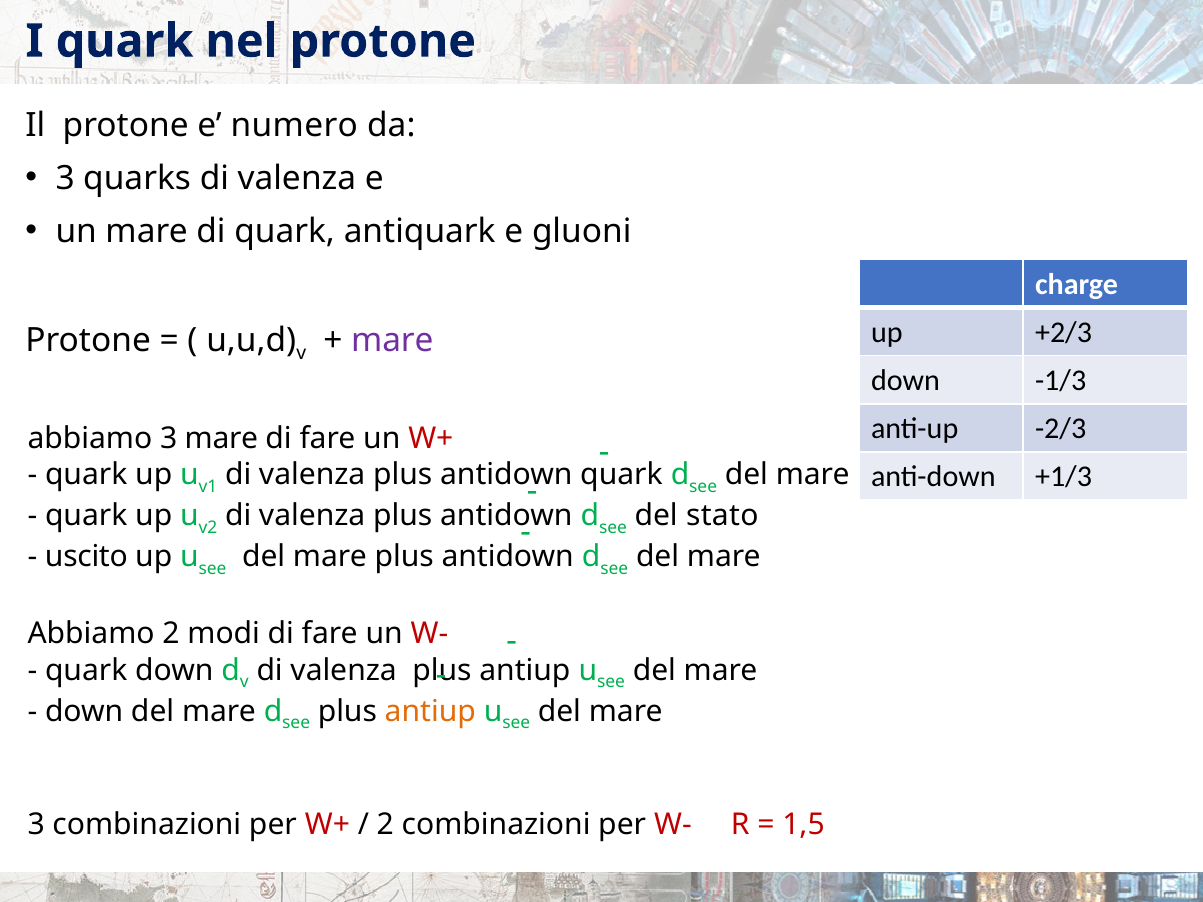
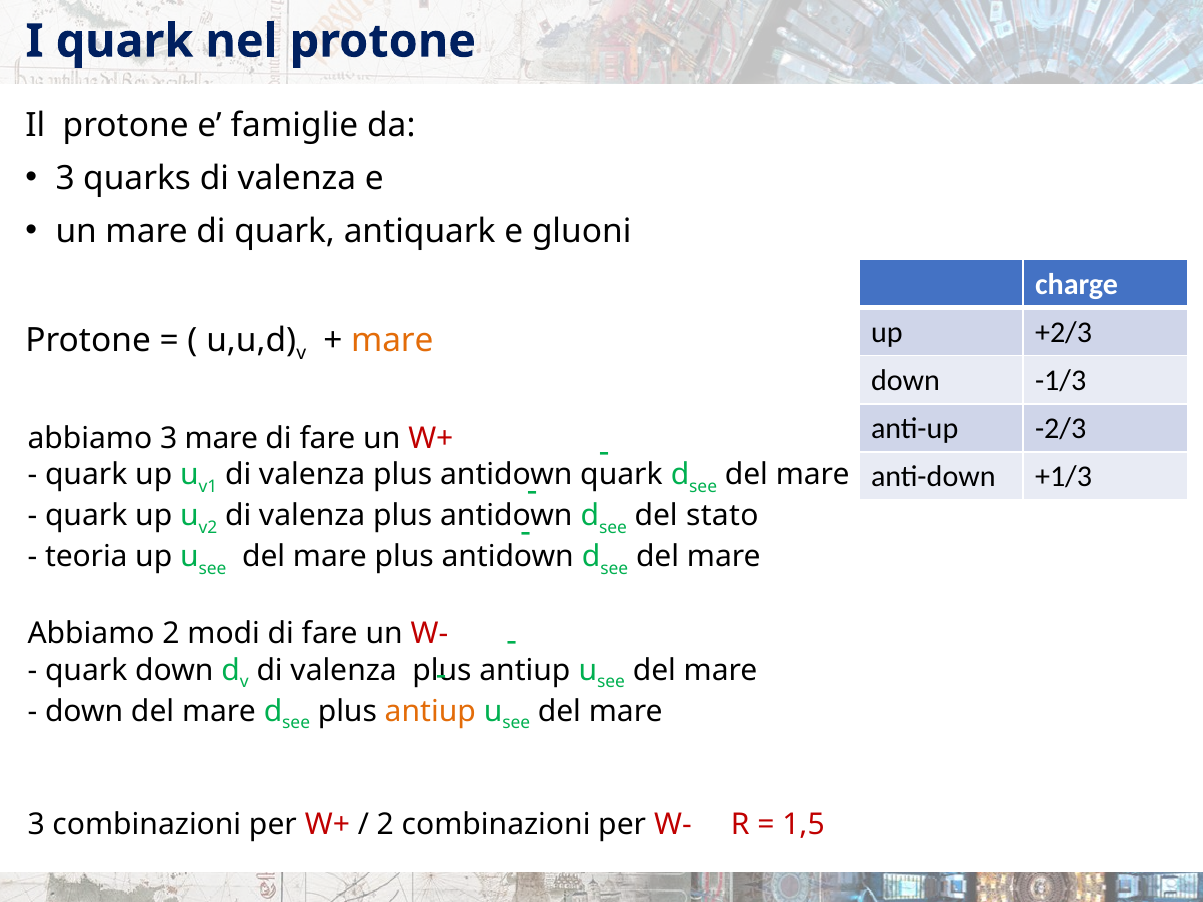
numero: numero -> famiglie (294, 126)
mare colour: purple -> orange (392, 341)
uscito: uscito -> teoria (86, 557)
